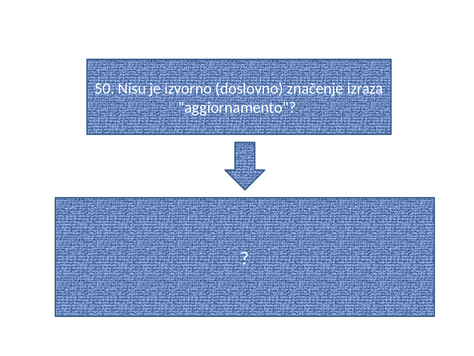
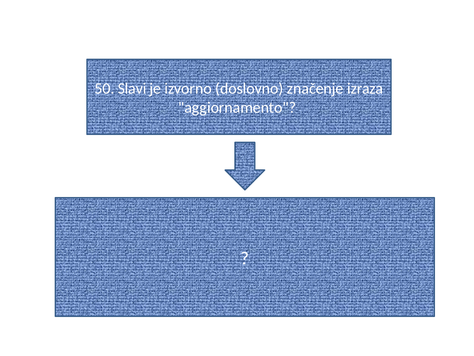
Nisu: Nisu -> Slavi (132, 88)
